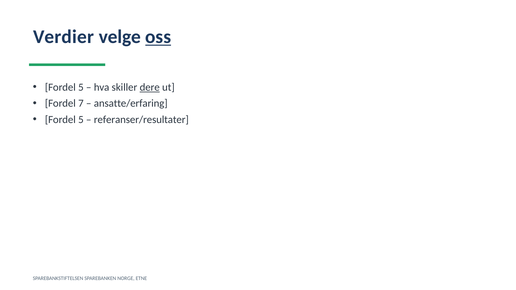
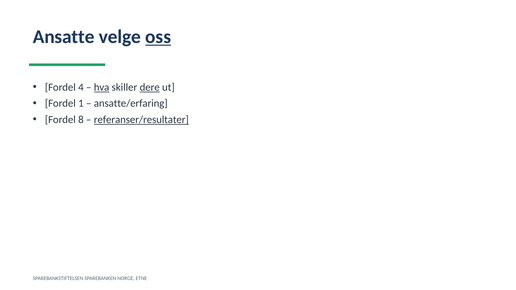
Verdier: Verdier -> Ansatte (64, 37)
5: 5 -> 4 (81, 87)
hva underline: none -> present (102, 87)
7: 7 -> 1 (81, 104)
5: 5 -> 8 (81, 120)
referanser/resultater underline: none -> present (141, 120)
